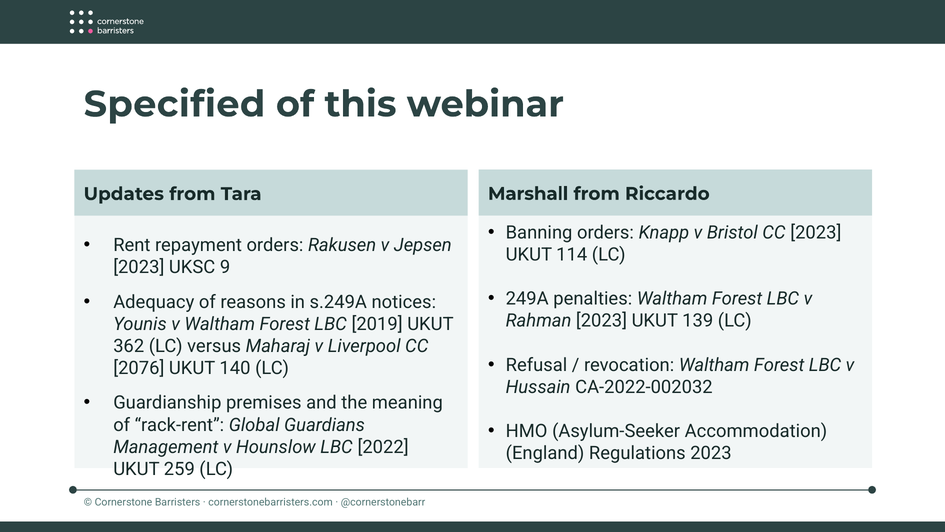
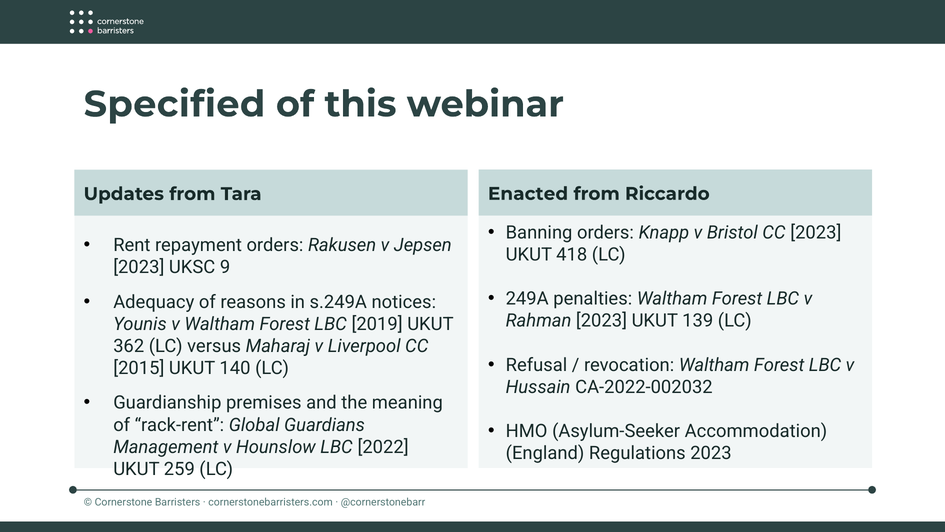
Marshall: Marshall -> Enacted (528, 194)
114: 114 -> 418 (572, 254)
2076: 2076 -> 2015 (139, 368)
